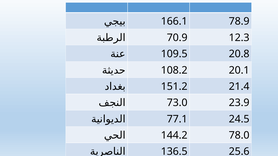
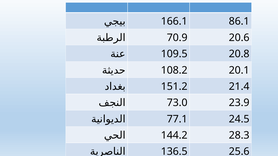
78.9: 78.9 -> 86.1 (239, 21)
12.3: 12.3 -> 20.6 (239, 38)
78.0: 78.0 -> 28.3 (239, 136)
